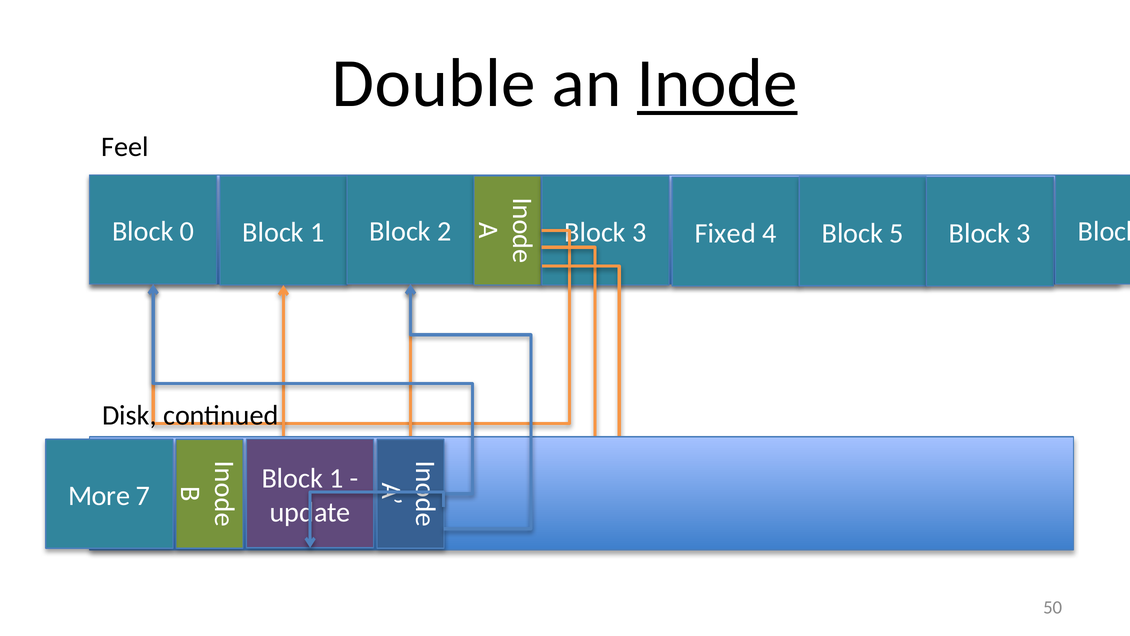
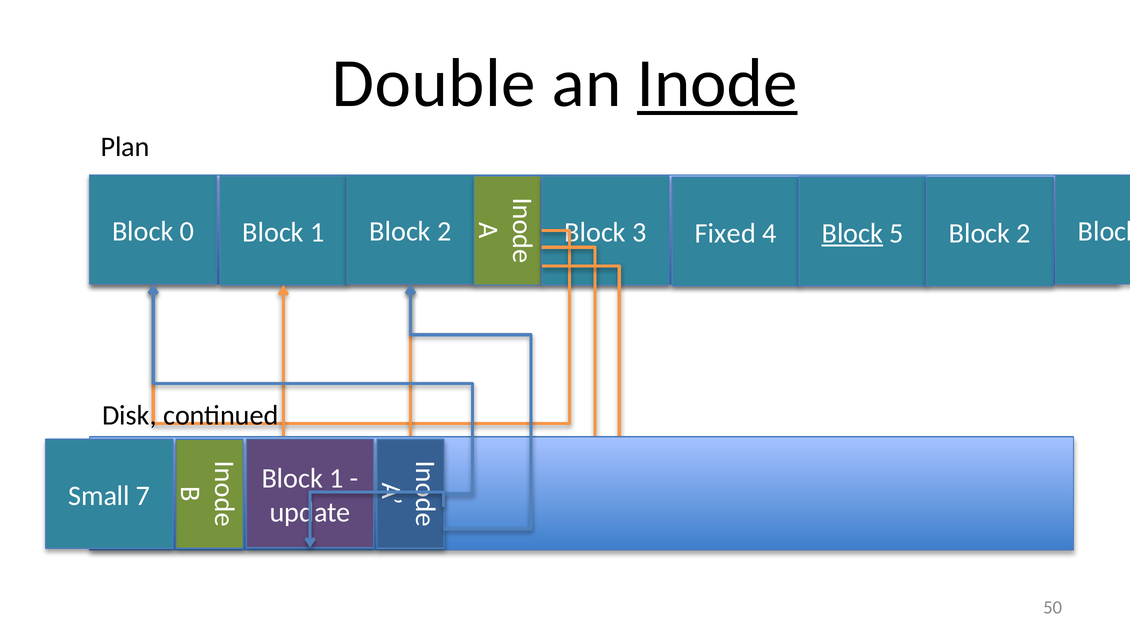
Feel: Feel -> Plan (125, 147)
3: 3 -> 2 (1024, 233)
Block underline: none -> present (852, 233)
More: More -> Small (99, 495)
